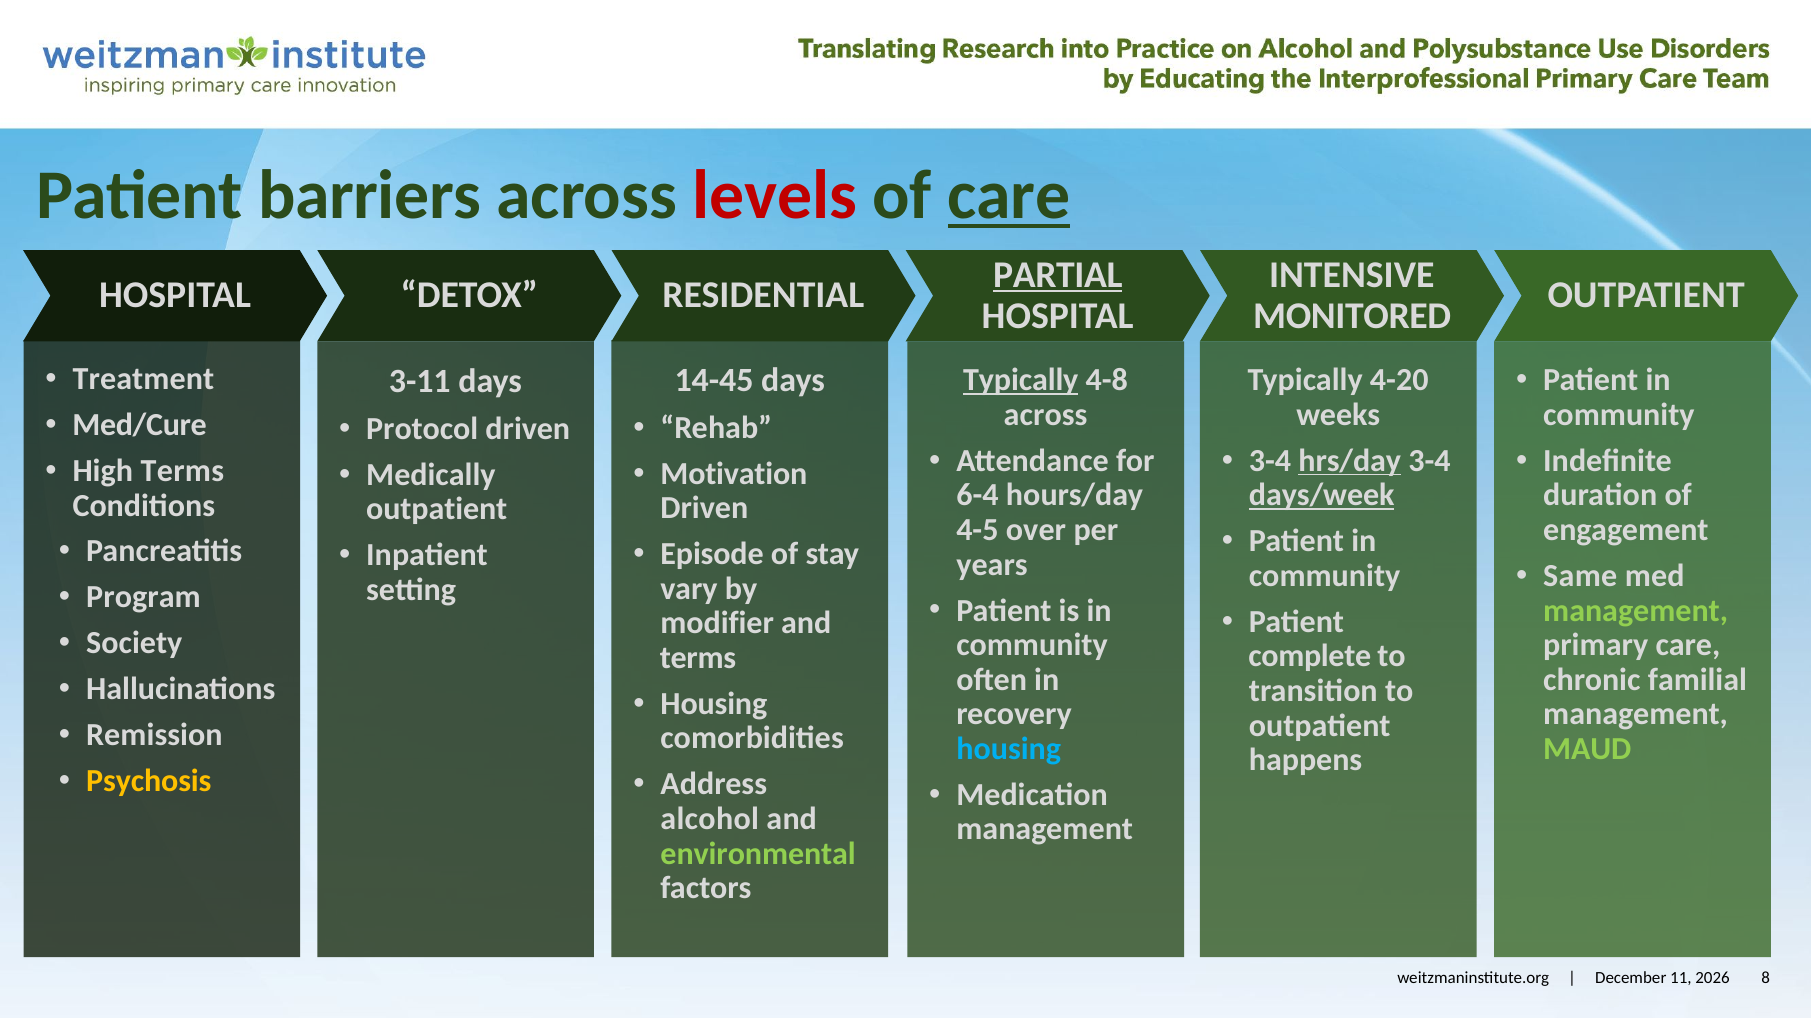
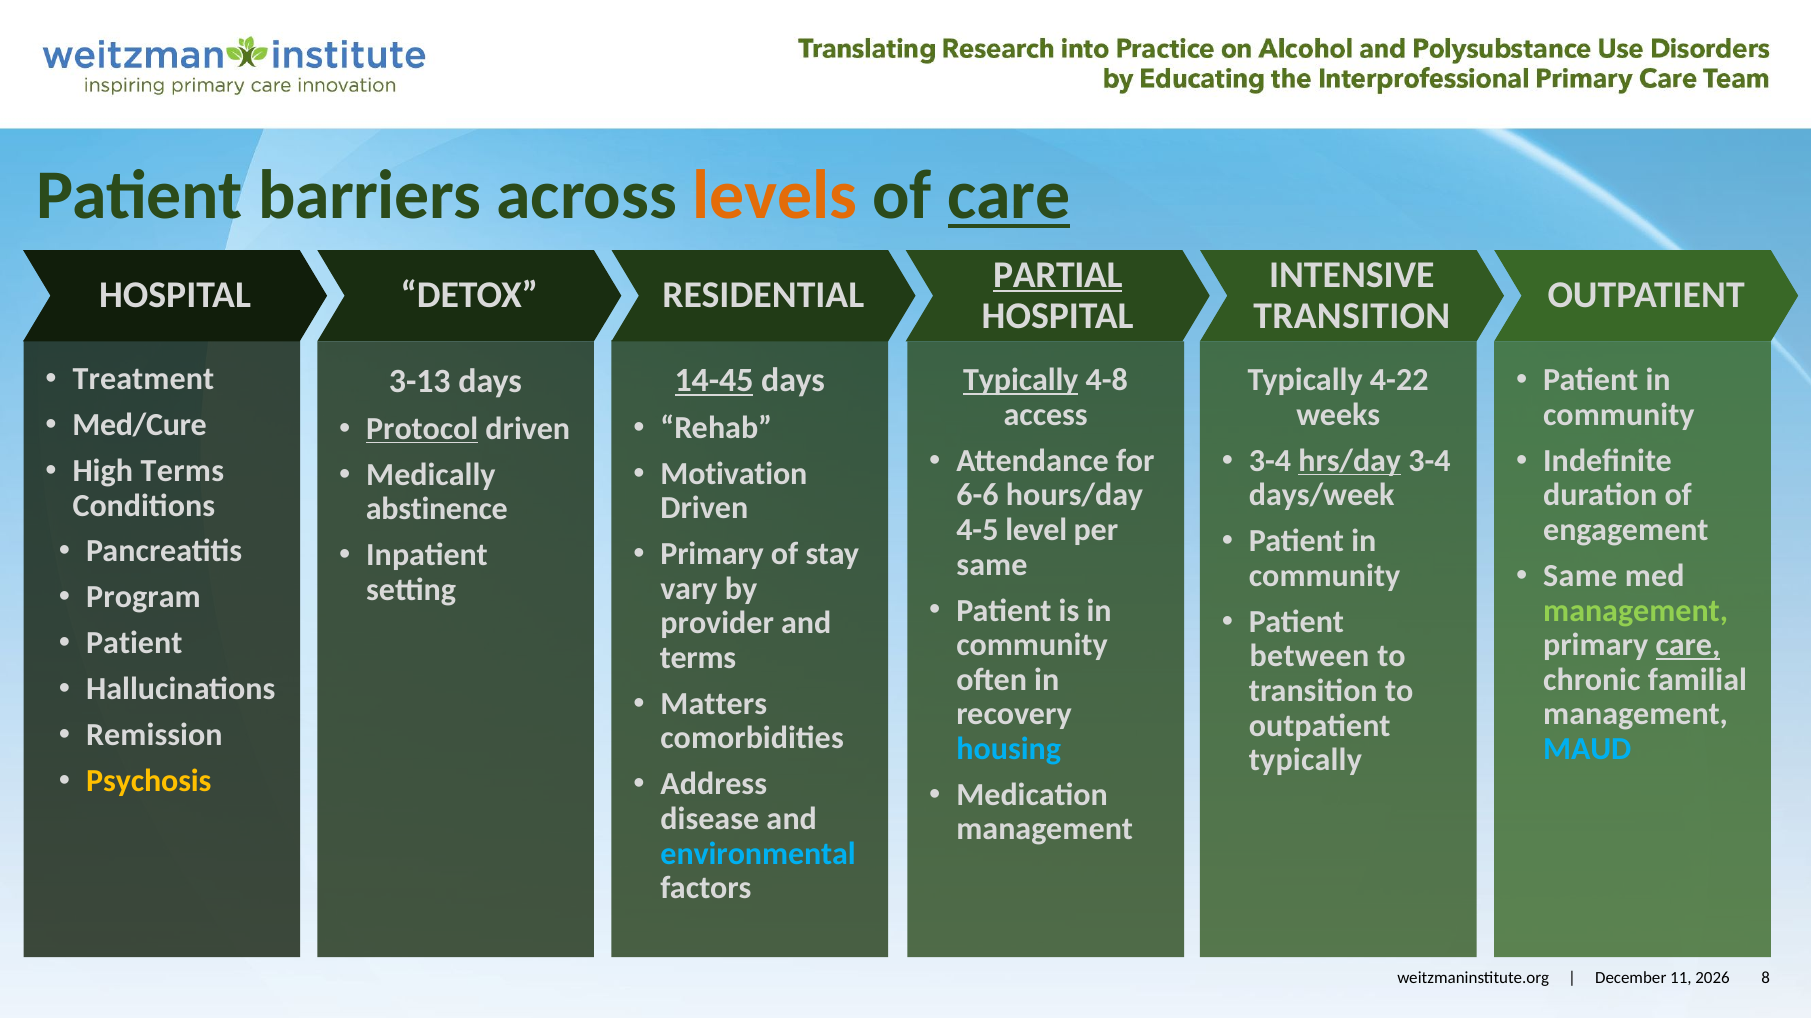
levels colour: red -> orange (775, 196)
MONITORED: MONITORED -> TRANSITION (1352, 316)
14-45 underline: none -> present (714, 380)
4-20: 4-20 -> 4-22 (1399, 380)
3-11: 3-11 -> 3-13 (420, 382)
across: across -> access (1046, 415)
Protocol underline: none -> present (422, 429)
6-4: 6-4 -> 6-6 (978, 496)
days/week underline: present -> none (1322, 496)
outpatient: outpatient -> abstinence (437, 510)
over: over -> level (1036, 530)
Episode: Episode -> Primary (712, 554)
years: years -> same (992, 565)
modifier: modifier -> provider (717, 624)
Society: Society -> Patient (134, 644)
care underline: none -> present (1688, 645)
complete: complete -> between (1309, 657)
Housing: Housing -> Matters (714, 704)
MAUD colour: light green -> light blue (1587, 749)
happens: happens -> typically (1305, 761)
alcohol: alcohol -> disease (710, 819)
environmental colour: light green -> light blue (758, 854)
